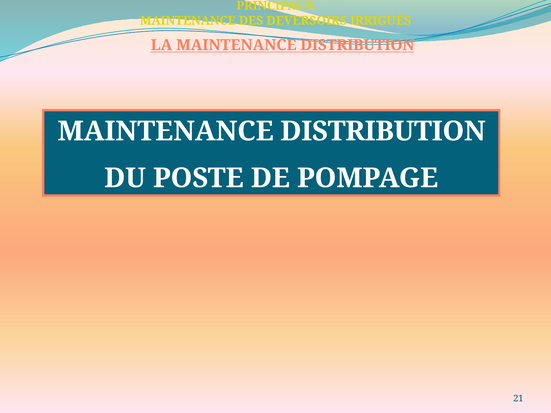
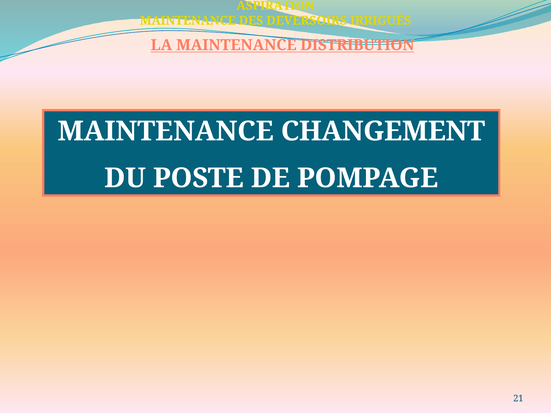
PRINCIPAUX: PRINCIPAUX -> ASPIRATION (275, 6)
DISTRIBUTION: DISTRIBUTION -> CHANGEMENT (383, 131)
